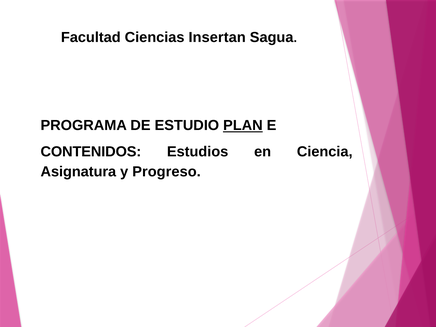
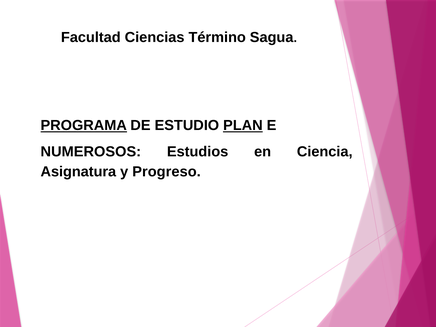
Insertan: Insertan -> Término (217, 37)
PROGRAMA underline: none -> present (84, 126)
CONTENIDOS: CONTENIDOS -> NUMEROSOS (91, 152)
